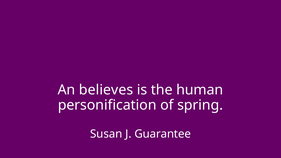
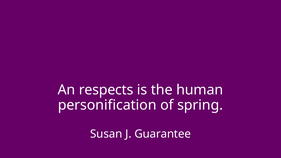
believes: believes -> respects (106, 90)
